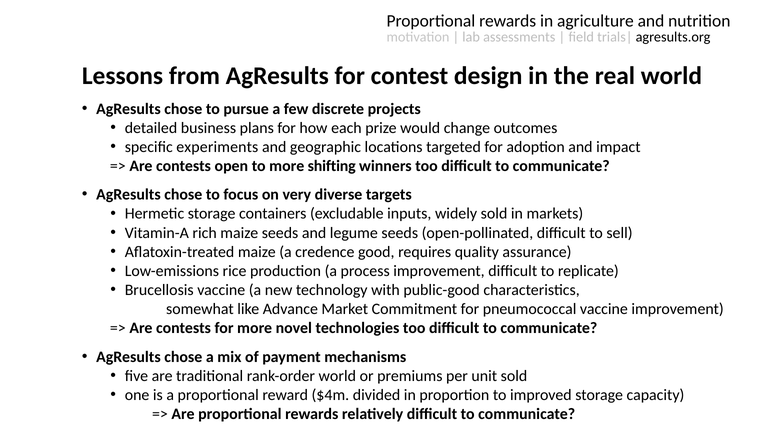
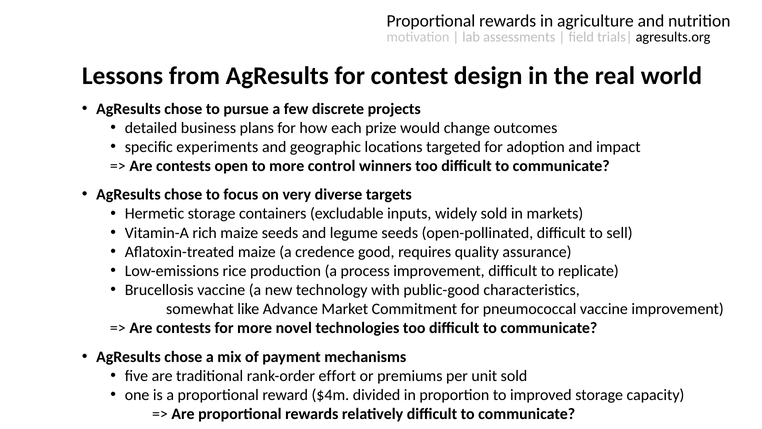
shifting: shifting -> control (332, 166)
rank-order world: world -> effort (337, 376)
